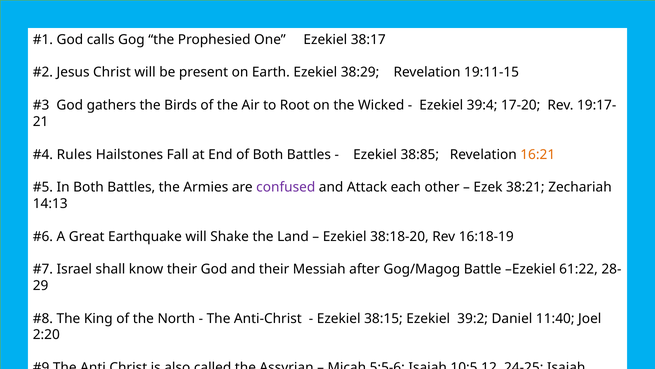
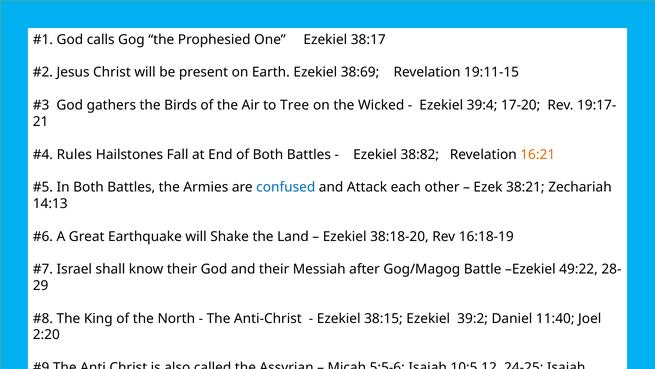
38:29: 38:29 -> 38:69 (360, 72)
Root: Root -> Tree (295, 105)
38:85: 38:85 -> 38:82 (420, 154)
confused colour: purple -> blue (286, 187)
61:22: 61:22 -> 49:22 (579, 269)
